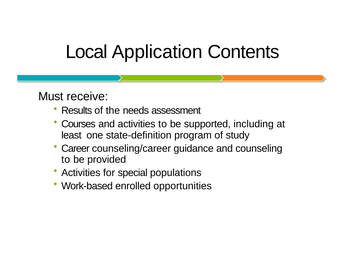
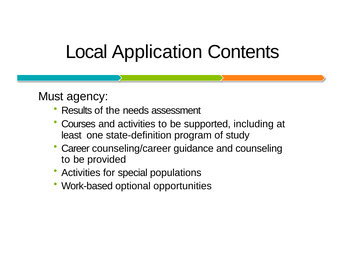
receive: receive -> agency (87, 96)
enrolled: enrolled -> optional (133, 185)
